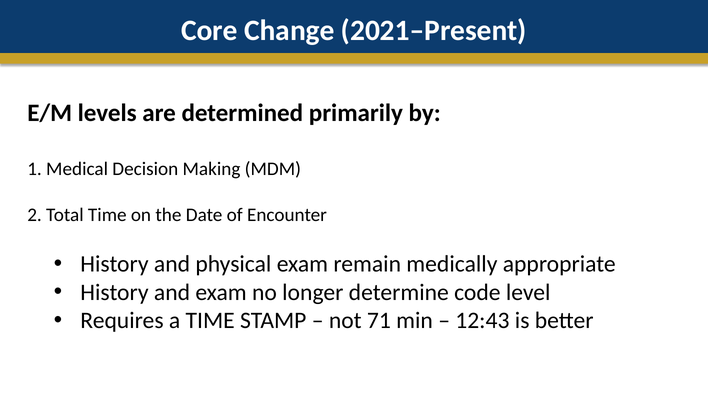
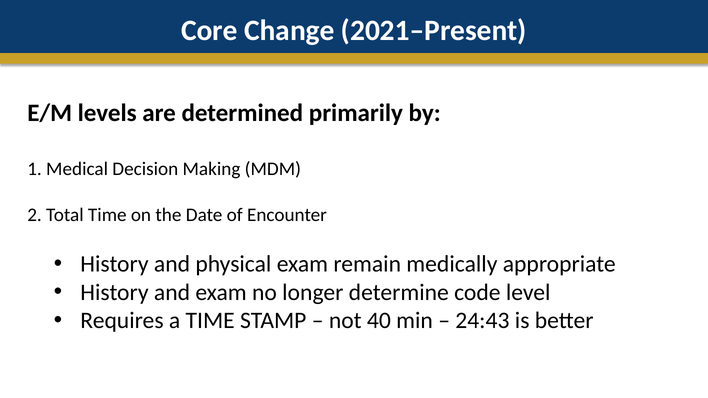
71: 71 -> 40 (379, 321)
12:43: 12:43 -> 24:43 (482, 321)
